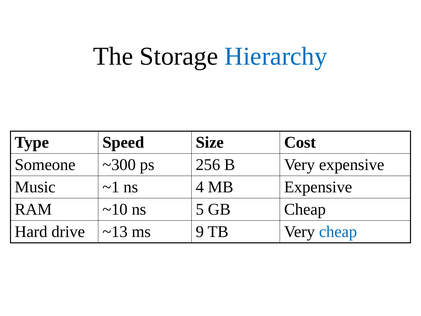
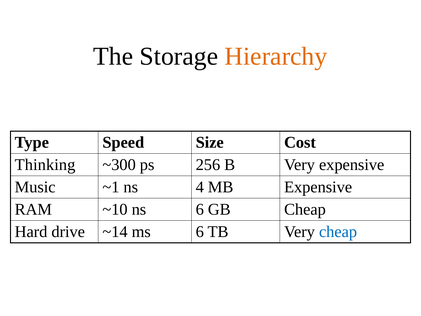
Hierarchy colour: blue -> orange (276, 56)
Someone: Someone -> Thinking (45, 165)
ns 5: 5 -> 6 (200, 209)
~13: ~13 -> ~14 (115, 232)
ms 9: 9 -> 6 (200, 232)
